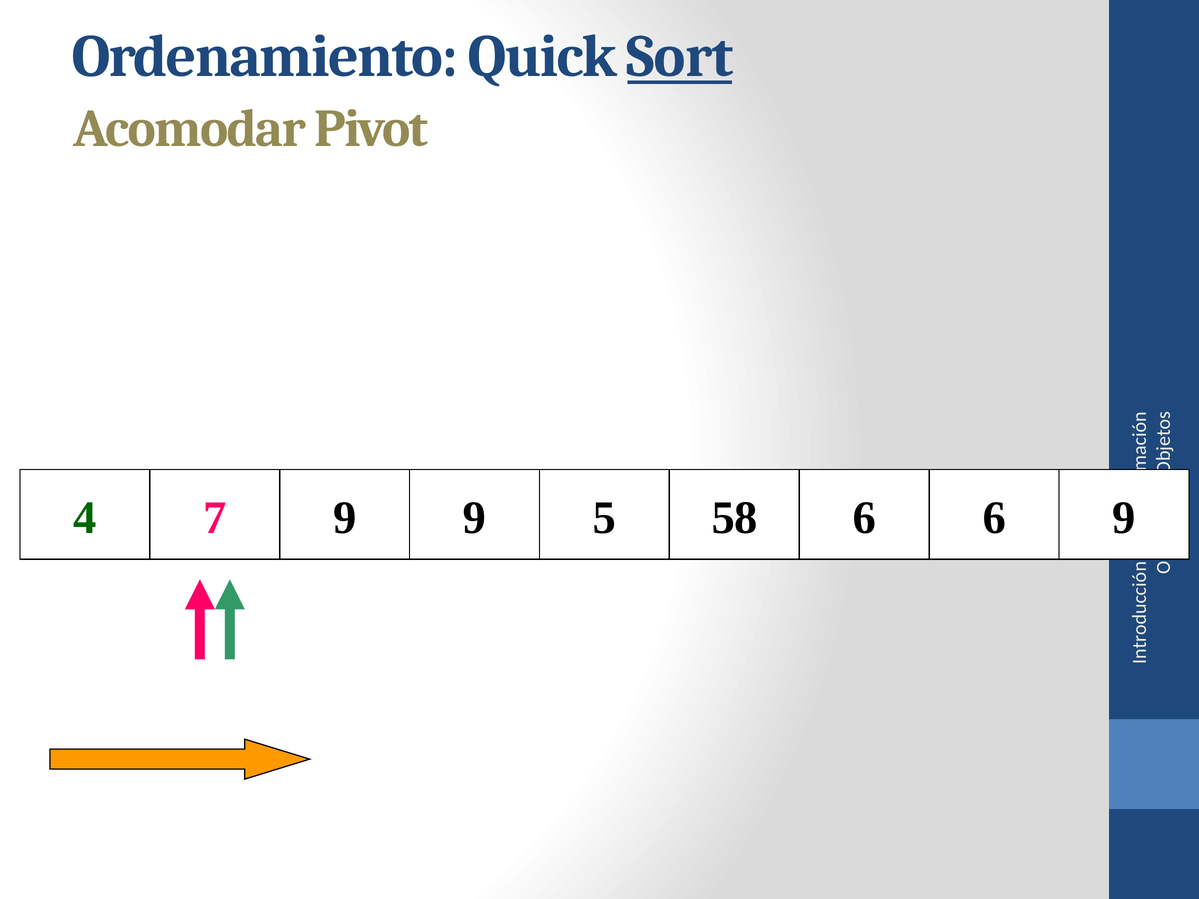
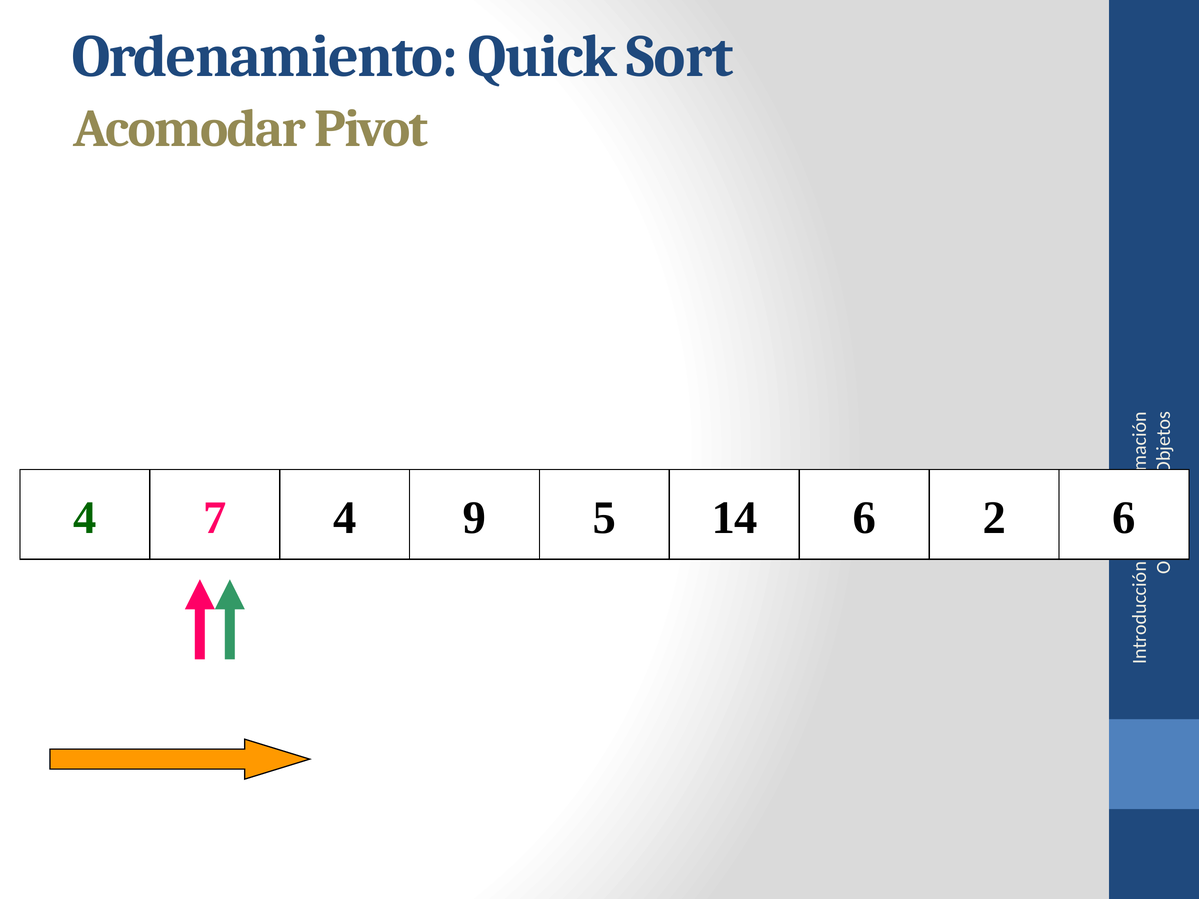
Sort underline: present -> none (680, 57)
7 9: 9 -> 4 (345, 518)
58: 58 -> 14 (735, 518)
6 6: 6 -> 2 (994, 518)
4 9: 9 -> 6 (1124, 518)
